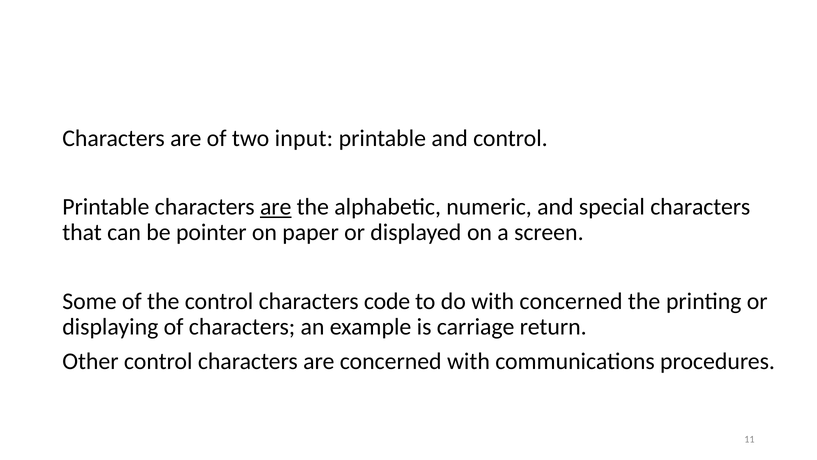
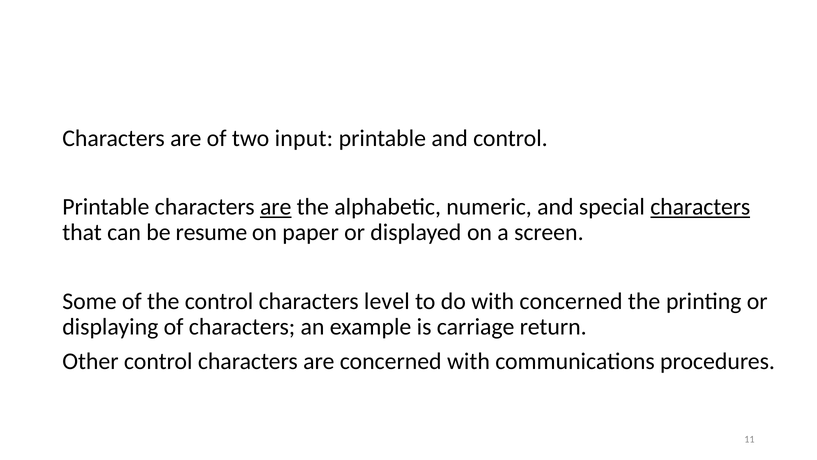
characters underline: none -> present (700, 207)
pointer: pointer -> resume (211, 232)
code: code -> level (387, 301)
